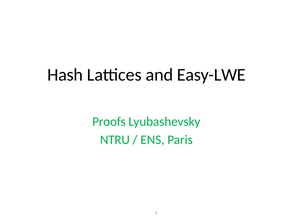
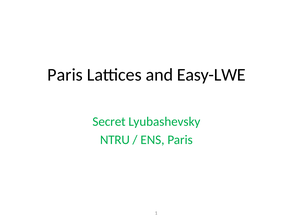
Hash: Hash -> Paris (65, 75)
Proofs: Proofs -> Secret (109, 121)
